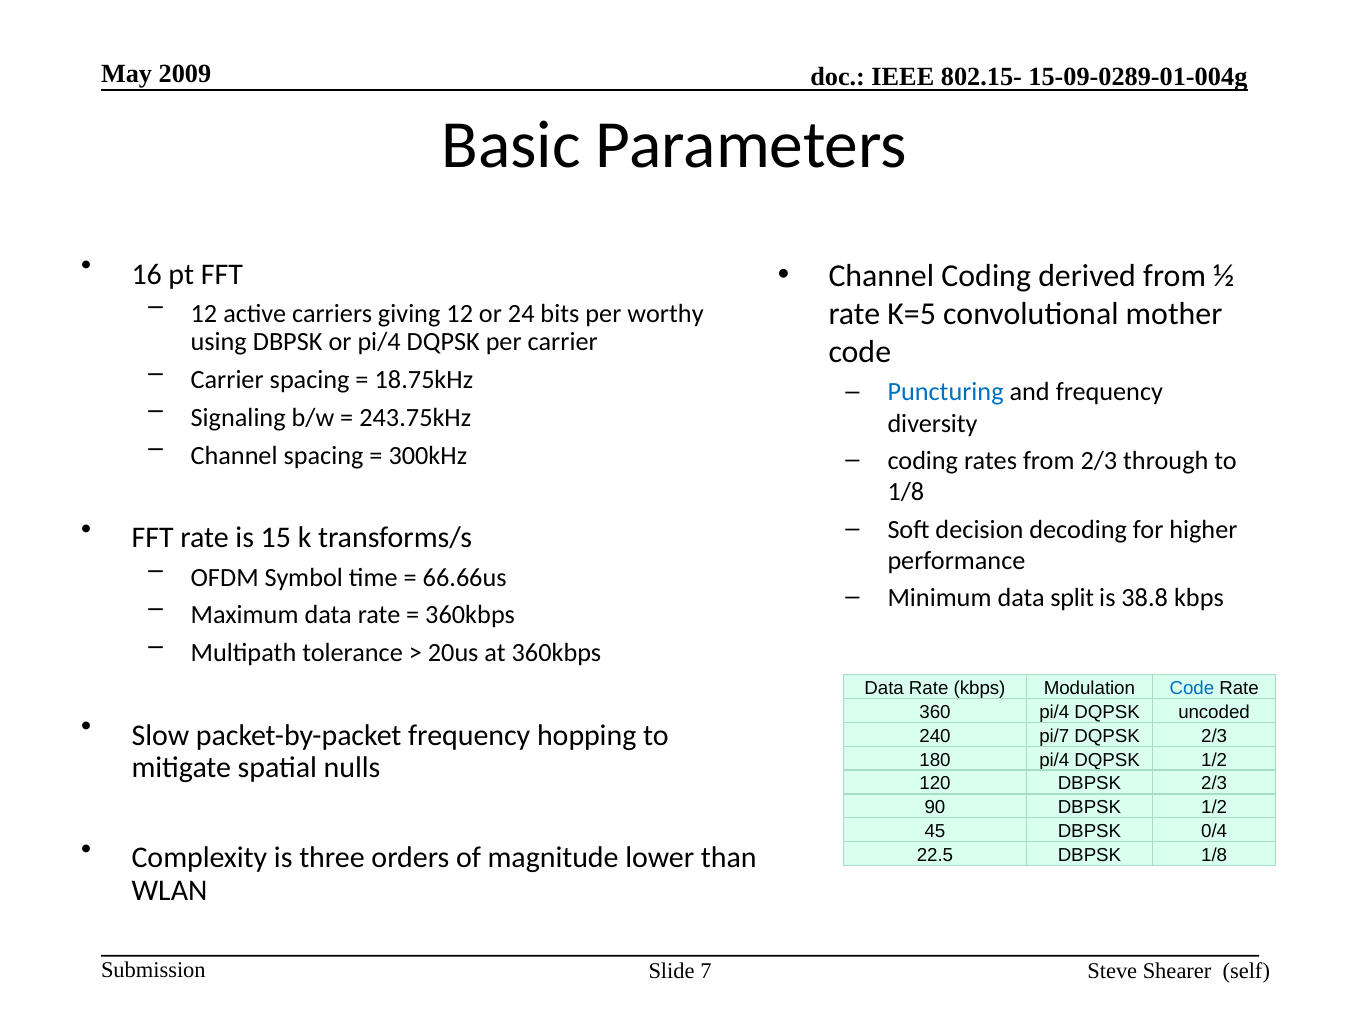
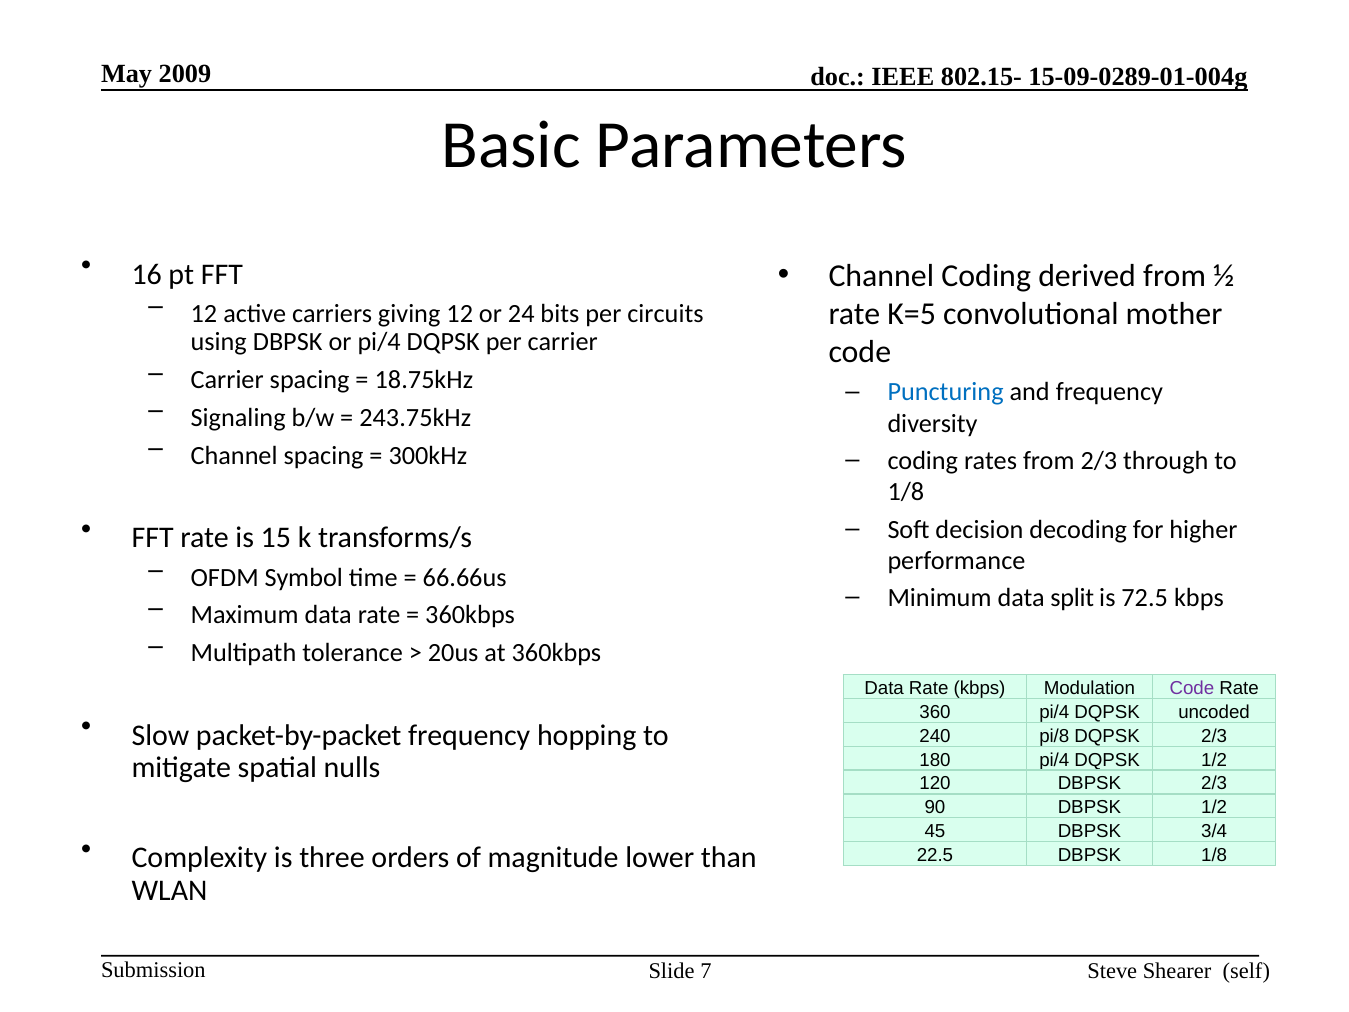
worthy: worthy -> circuits (665, 314)
38.8: 38.8 -> 72.5 (1145, 598)
Code colour: blue -> purple (1192, 688)
pi/7: pi/7 -> pi/8 (1054, 736)
0/4: 0/4 -> 3/4 (1214, 831)
